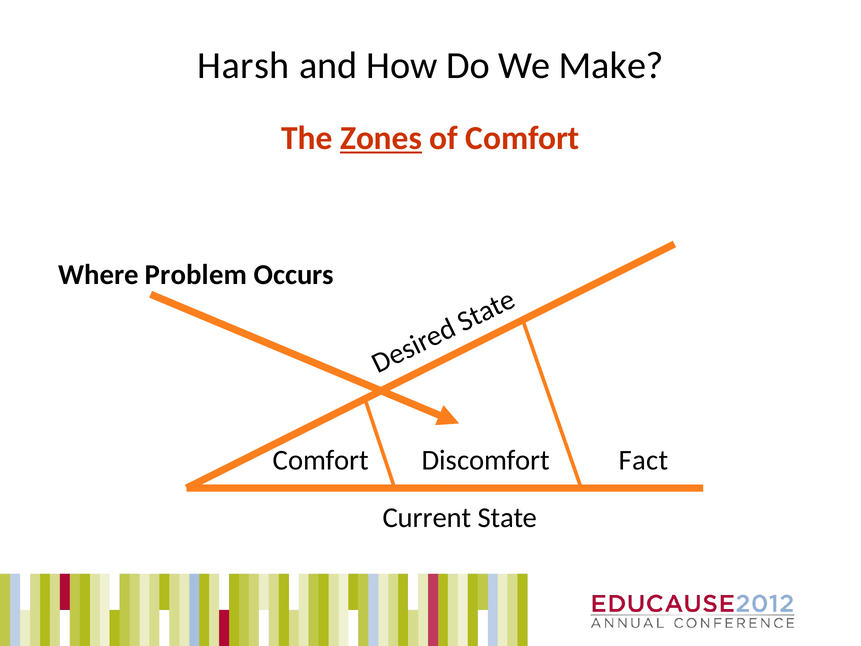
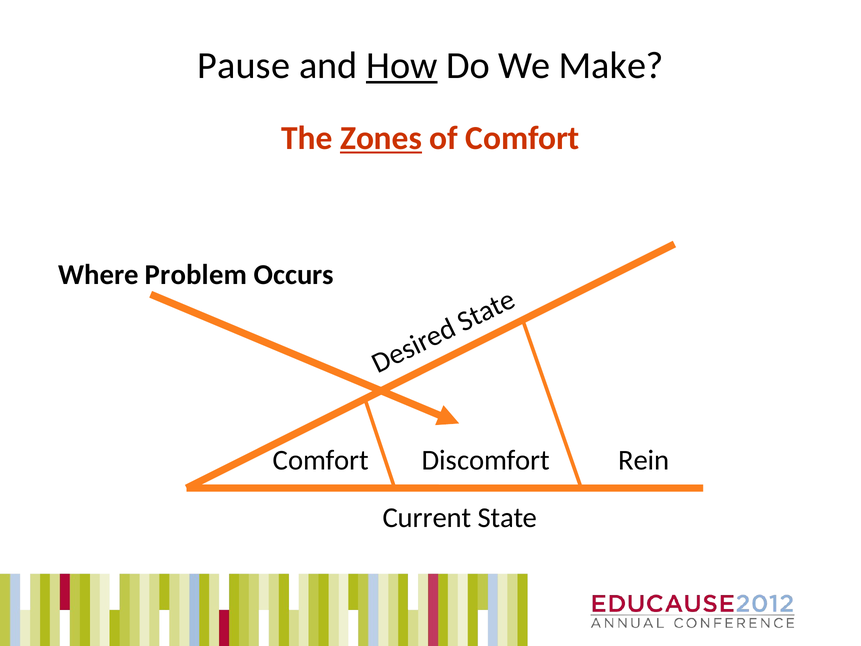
Harsh: Harsh -> Pause (244, 66)
How underline: none -> present (402, 66)
Fact: Fact -> Rein (644, 460)
